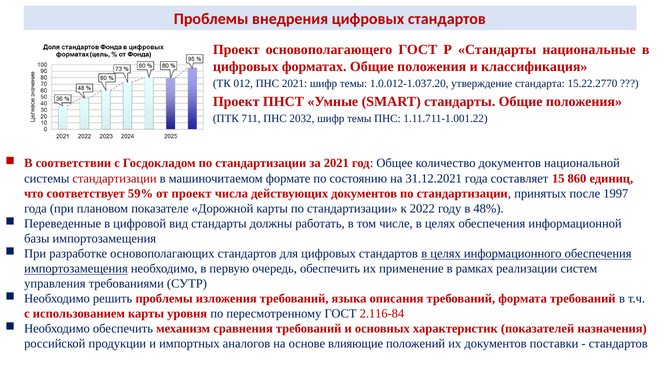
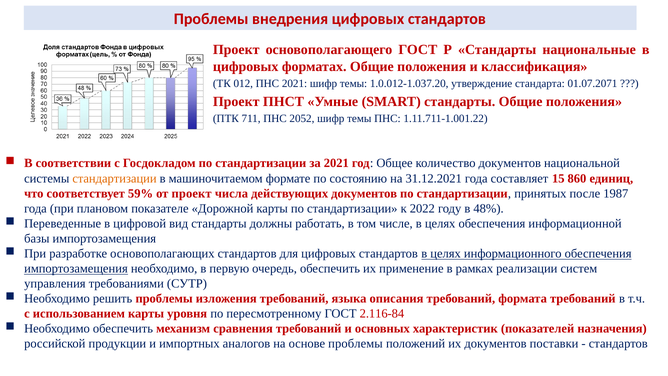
15.22.2770: 15.22.2770 -> 01.07.2071 (592, 83)
2032: 2032 -> 2052 (302, 119)
стандартизации colour: red -> orange (115, 178)
1997: 1997 -> 1987 (616, 193)
основе влияющие: влияющие -> проблемы (355, 344)
